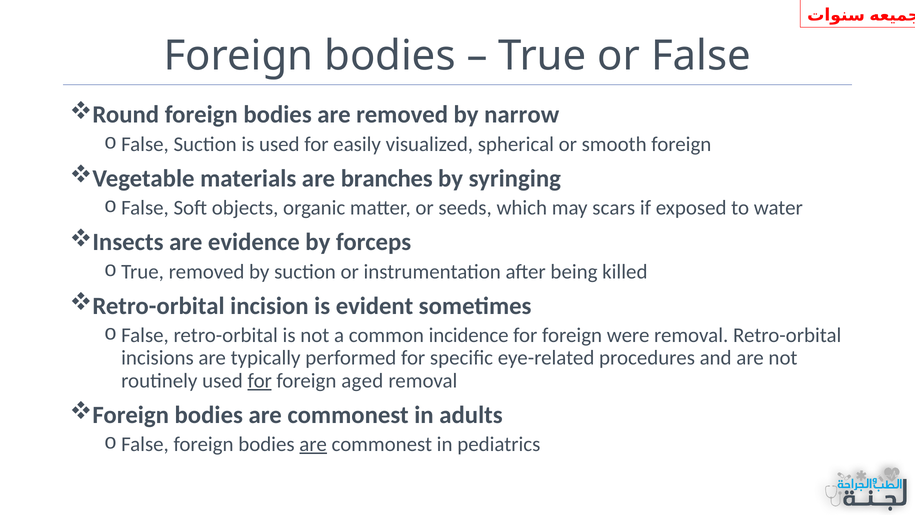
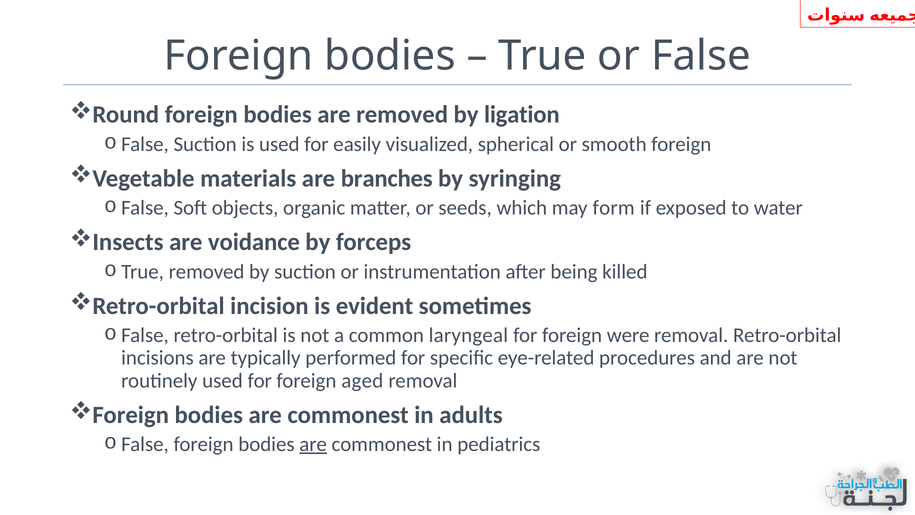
narrow: narrow -> ligation (522, 115)
scars: scars -> form (614, 208)
evidence: evidence -> voidance (254, 242)
incidence: incidence -> laryngeal (468, 335)
for underline: present -> none (260, 380)
